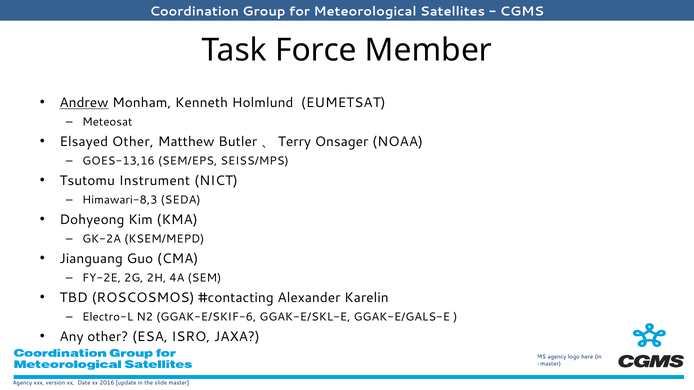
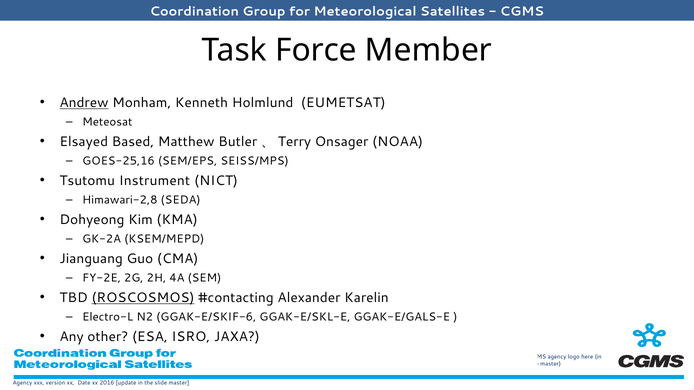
Elsayed Other: Other -> Based (133, 142)
GOES-13,16: GOES-13,16 -> GOES-25,16 (118, 161)
Himawari-8,3: Himawari-8,3 -> Himawari-2,8 (120, 200)
ROSCOSMOS underline: none -> present (143, 298)
